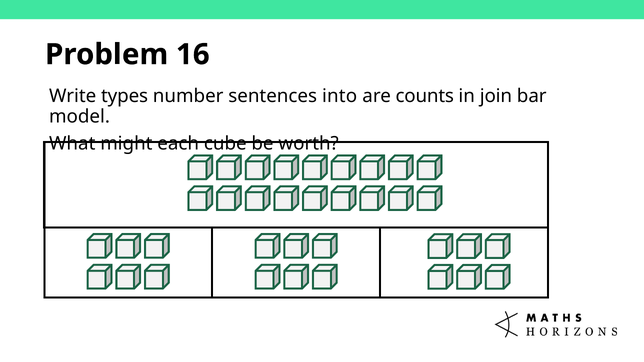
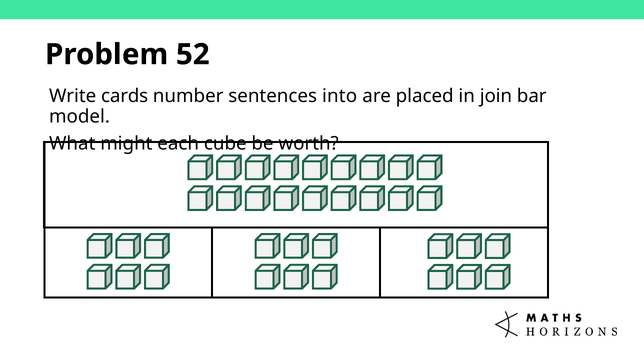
16: 16 -> 52 (193, 54)
types: types -> cards (125, 96)
counts: counts -> placed (425, 96)
